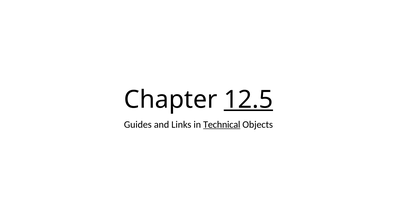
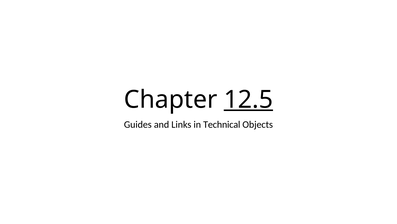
Technical underline: present -> none (222, 124)
